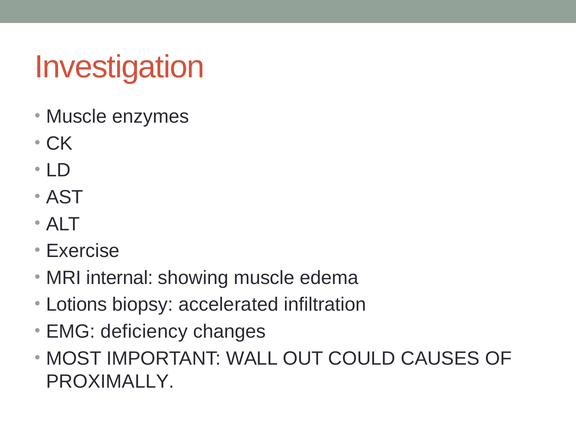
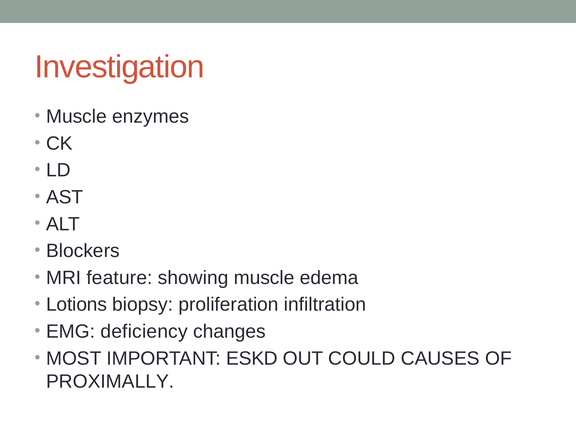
Exercise: Exercise -> Blockers (83, 251)
internal: internal -> feature (120, 278)
accelerated: accelerated -> proliferation (229, 305)
WALL: WALL -> ESKD (252, 358)
